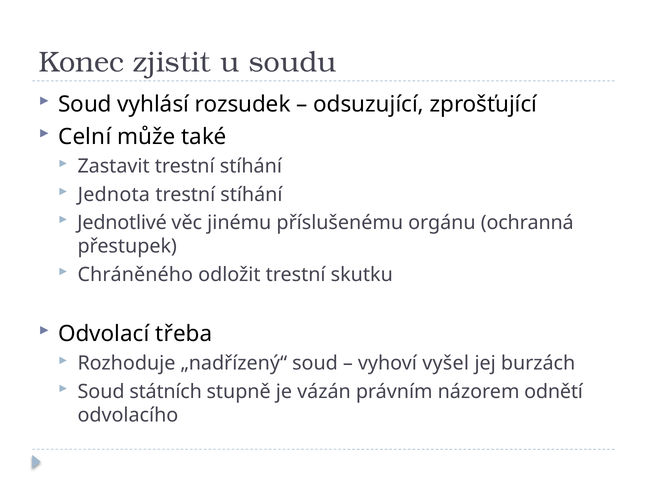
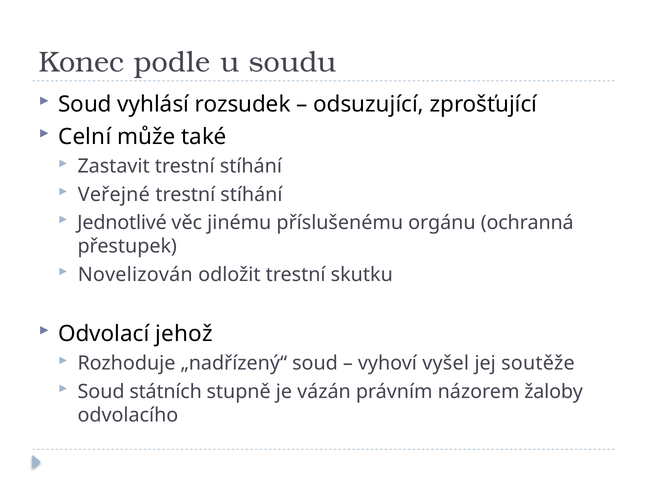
zjistit: zjistit -> podle (172, 62)
Jednota: Jednota -> Veřejné (114, 195)
Chráněného: Chráněného -> Novelizován (135, 275)
třeba: třeba -> jehož (184, 334)
burzách: burzách -> soutěže (538, 364)
odnětí: odnětí -> žaloby (554, 392)
